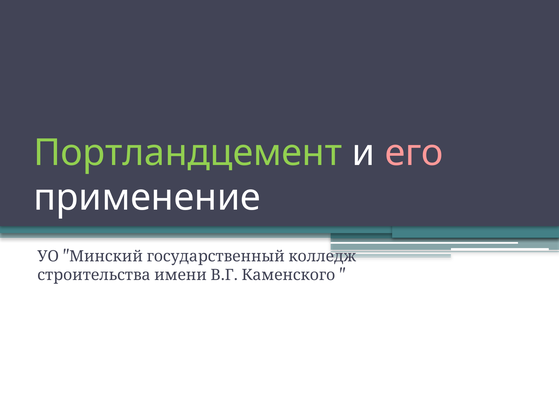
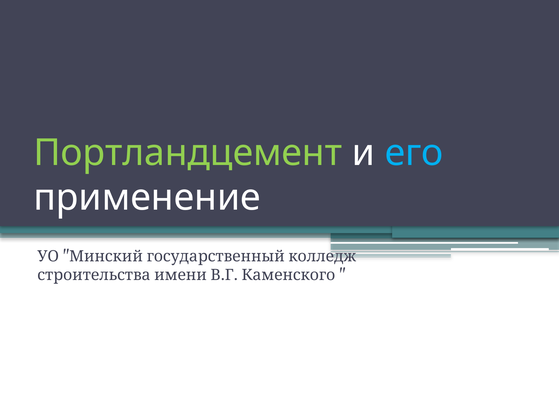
его colour: pink -> light blue (414, 153)
